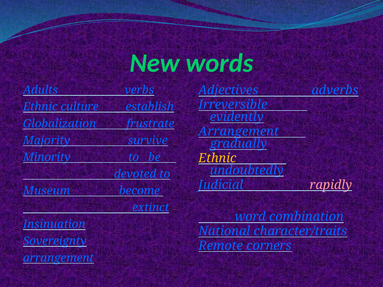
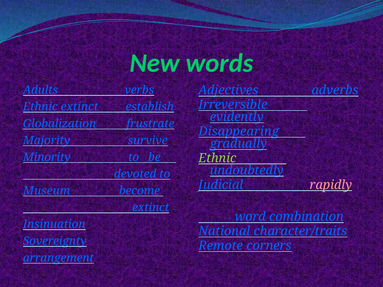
Ethnic culture: culture -> extinct (79, 107)
Arrangement: Arrangement -> Disappearing (239, 132)
Ethnic colour: yellow -> light green (217, 158)
